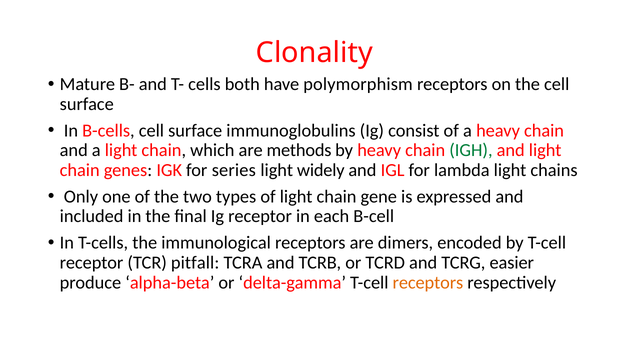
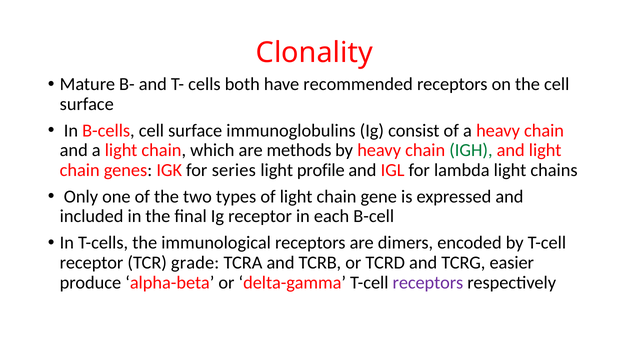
polymorphism: polymorphism -> recommended (358, 84)
widely: widely -> profile (321, 170)
pitfall: pitfall -> grade (195, 262)
receptors colour: orange -> purple (428, 282)
